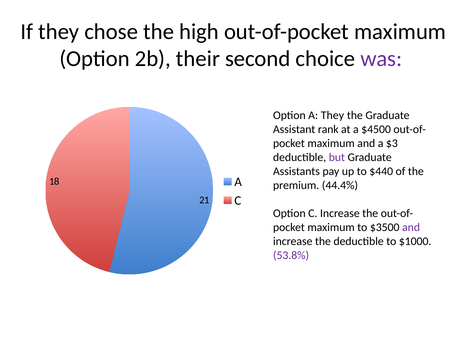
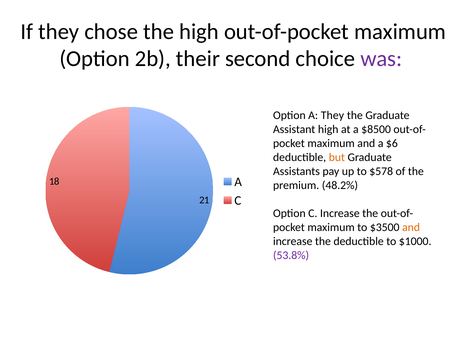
Assistant rank: rank -> high (328, 129)
$4500: $4500 -> $8500 (376, 129)
$3: $3 -> $6 (392, 143)
but colour: purple -> orange (337, 157)
$440: $440 -> $578 (381, 171)
44.4%: 44.4% -> 48.2% (340, 185)
and colour: purple -> orange (411, 227)
